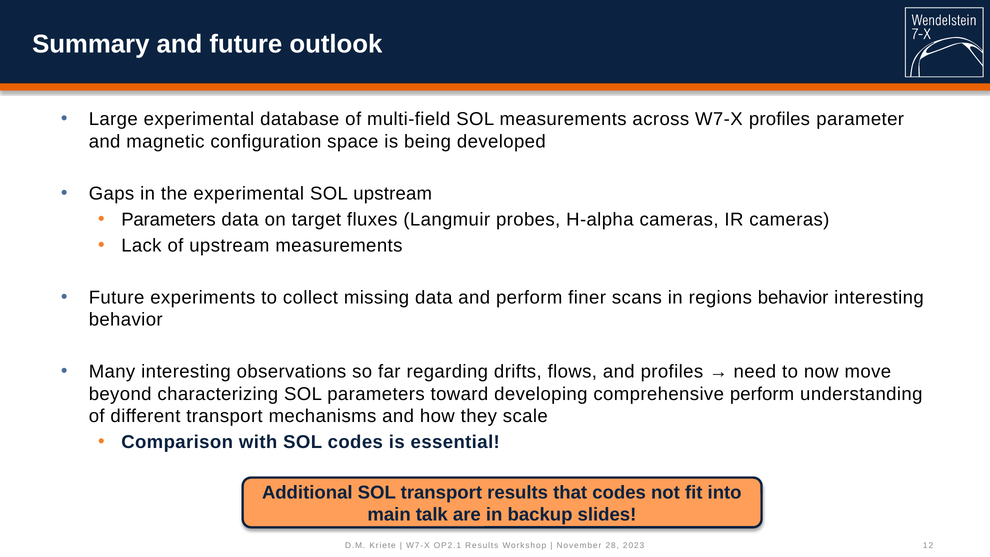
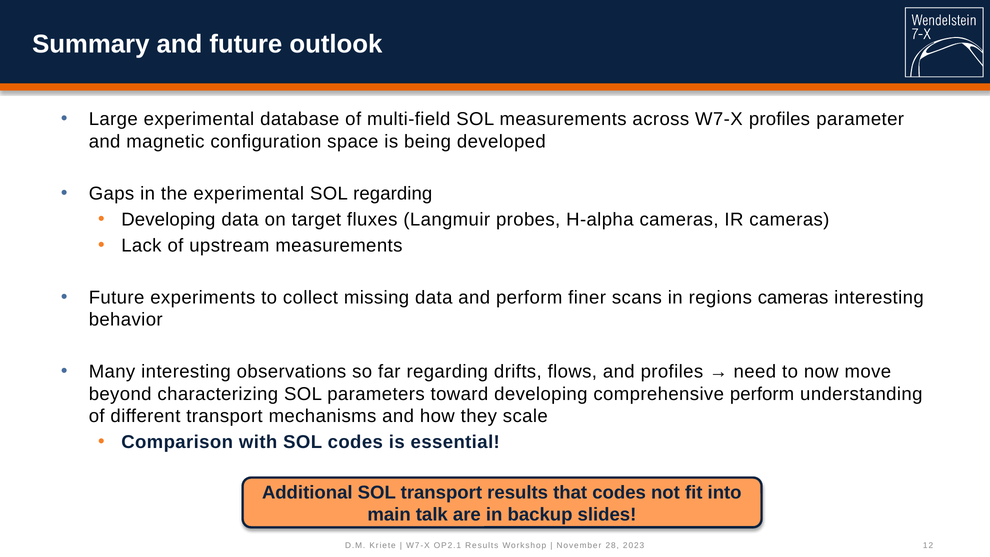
SOL upstream: upstream -> regarding (393, 193)
Parameters: Parameters -> Developing (168, 219)
regions behavior: behavior -> cameras (793, 297)
